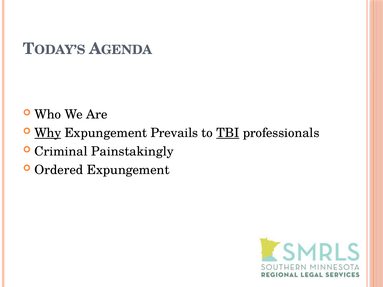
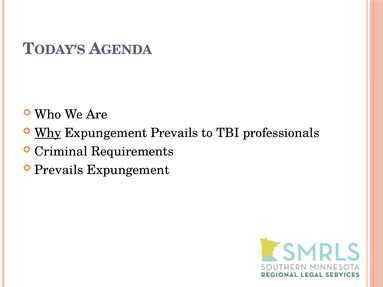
TBI underline: present -> none (228, 133)
Painstakingly: Painstakingly -> Requirements (132, 152)
Ordered: Ordered -> Prevails (59, 170)
